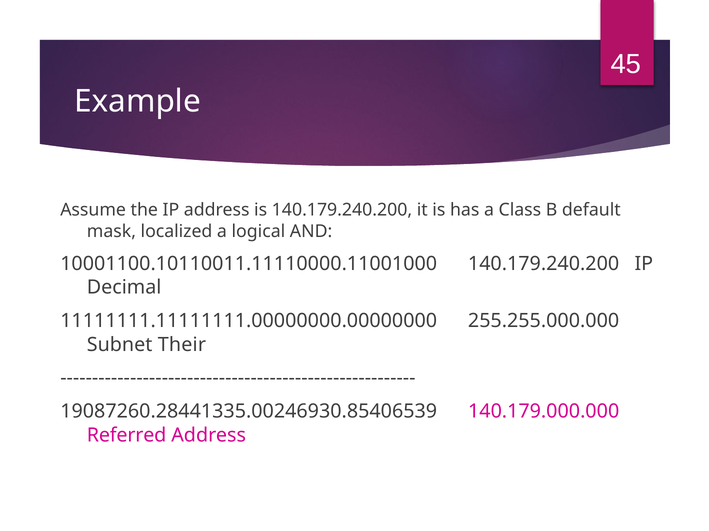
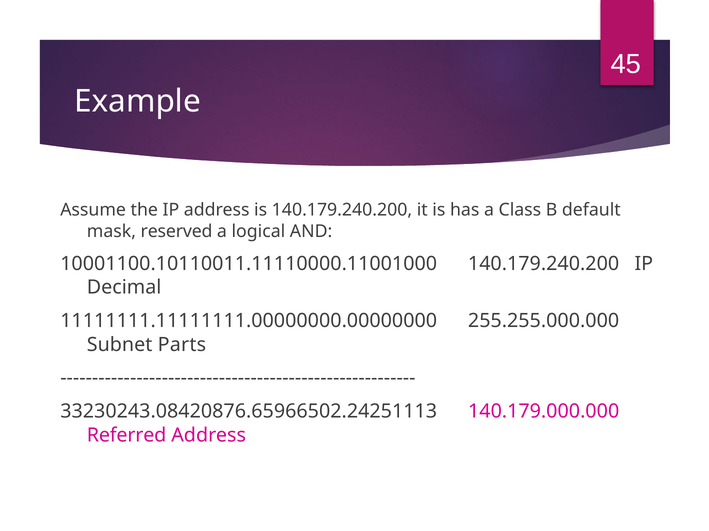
localized: localized -> reserved (177, 232)
Their: Their -> Parts (182, 345)
19087260.28441335.00246930.85406539: 19087260.28441335.00246930.85406539 -> 33230243.08420876.65966502.24251113 (249, 412)
